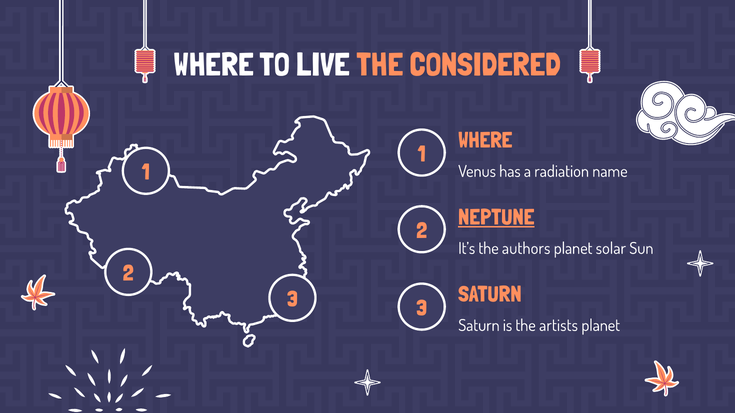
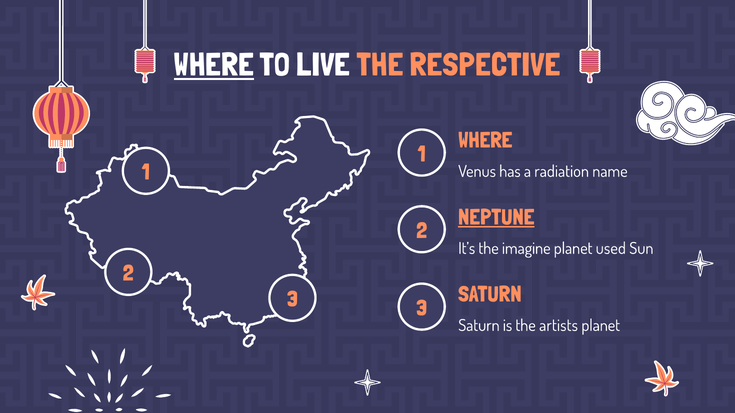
WHERE underline: none -> present (214, 65)
CONSIDERED: CONSIDERED -> RESPECTIVE (485, 65)
authors: authors -> imagine (526, 249)
solar: solar -> used (611, 249)
